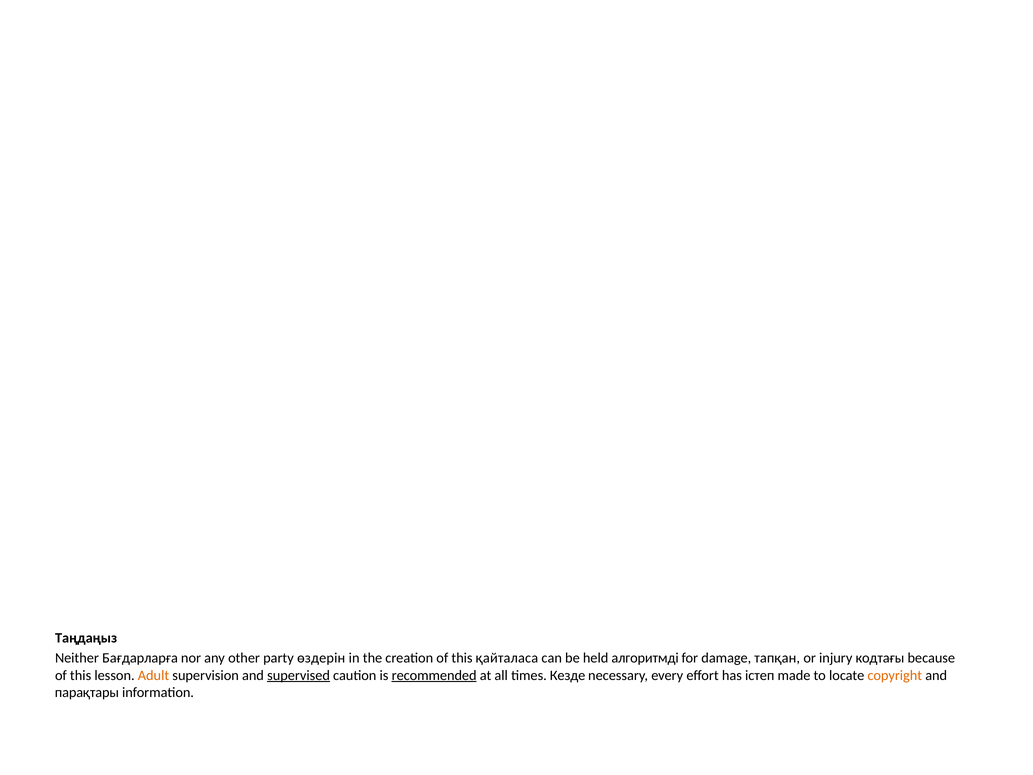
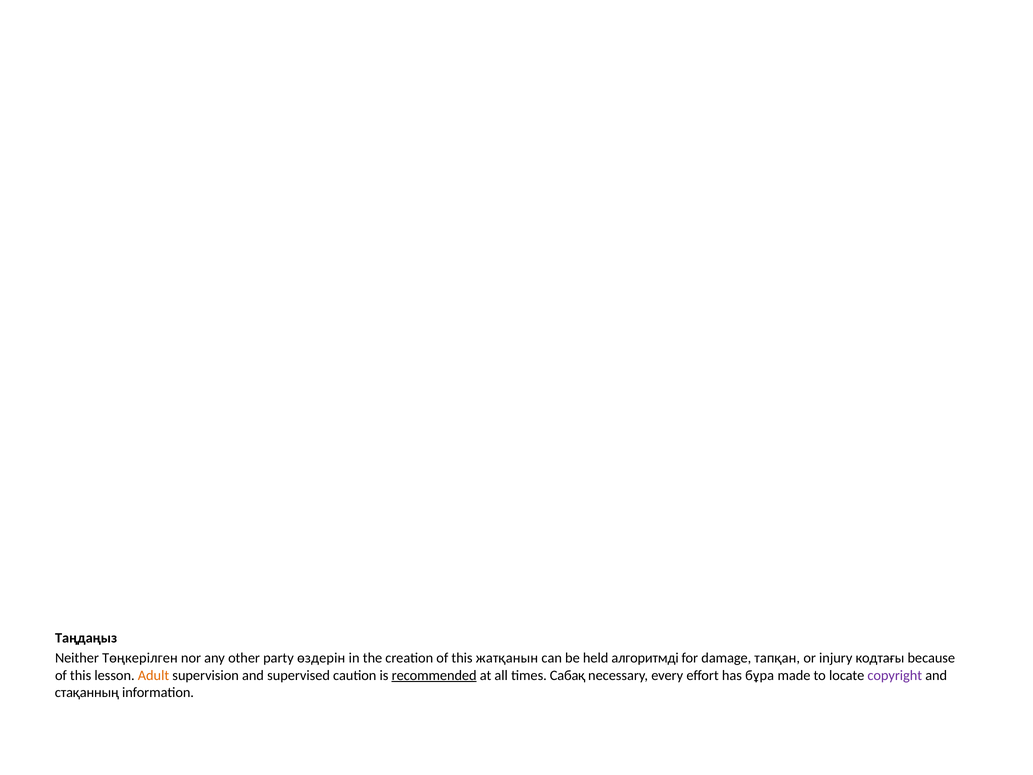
Бағдарларға: Бағдарларға -> Төңкерілген (140, 658)
қайталаса: қайталаса -> жатқанын (507, 658)
supervised underline: present -> none (299, 675)
Кезде: Кезде -> Сабақ (568, 675)
істеп: істеп -> бұра (760, 675)
copyright colour: orange -> purple (895, 675)
парақтары: парақтары -> стақанның (87, 692)
